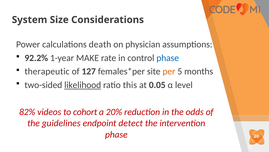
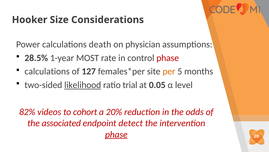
System: System -> Hooker (30, 20)
92.2%: 92.2% -> 28.5% (36, 58)
MAKE: MAKE -> MOST (88, 58)
phase colour: blue -> red (168, 58)
therapeutic: therapeutic -> calculations (47, 71)
this: this -> trial (130, 85)
guidelines: guidelines -> associated (61, 123)
phase underline: none -> present (116, 134)
